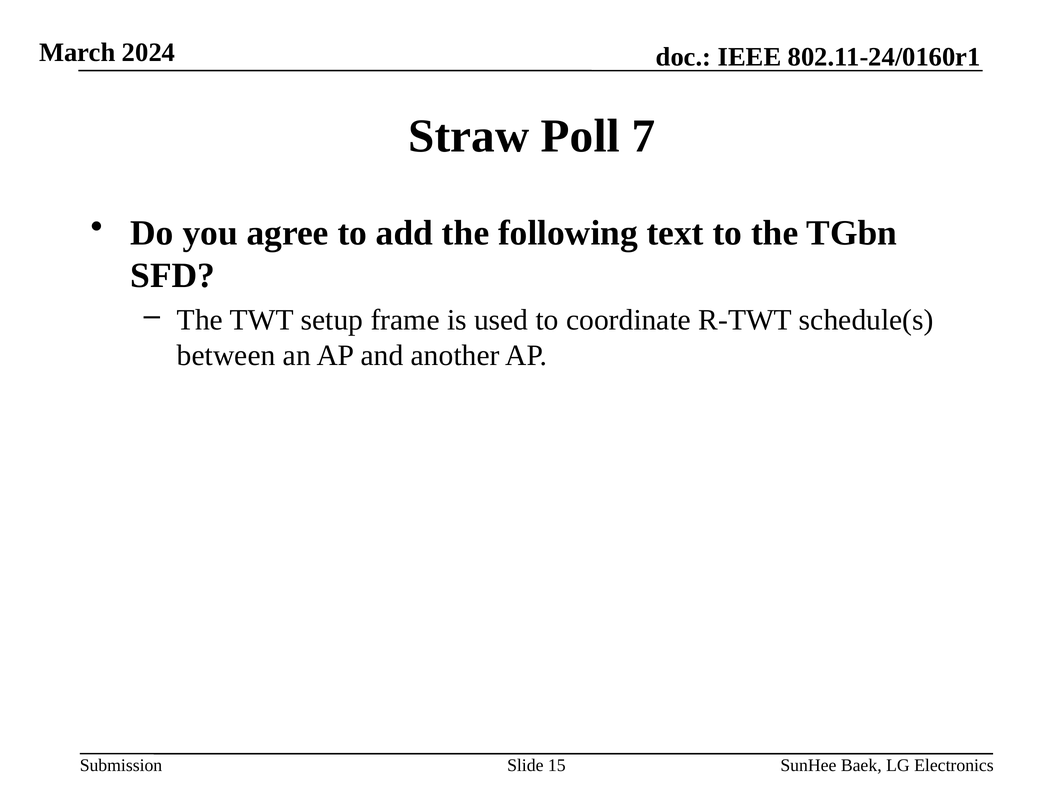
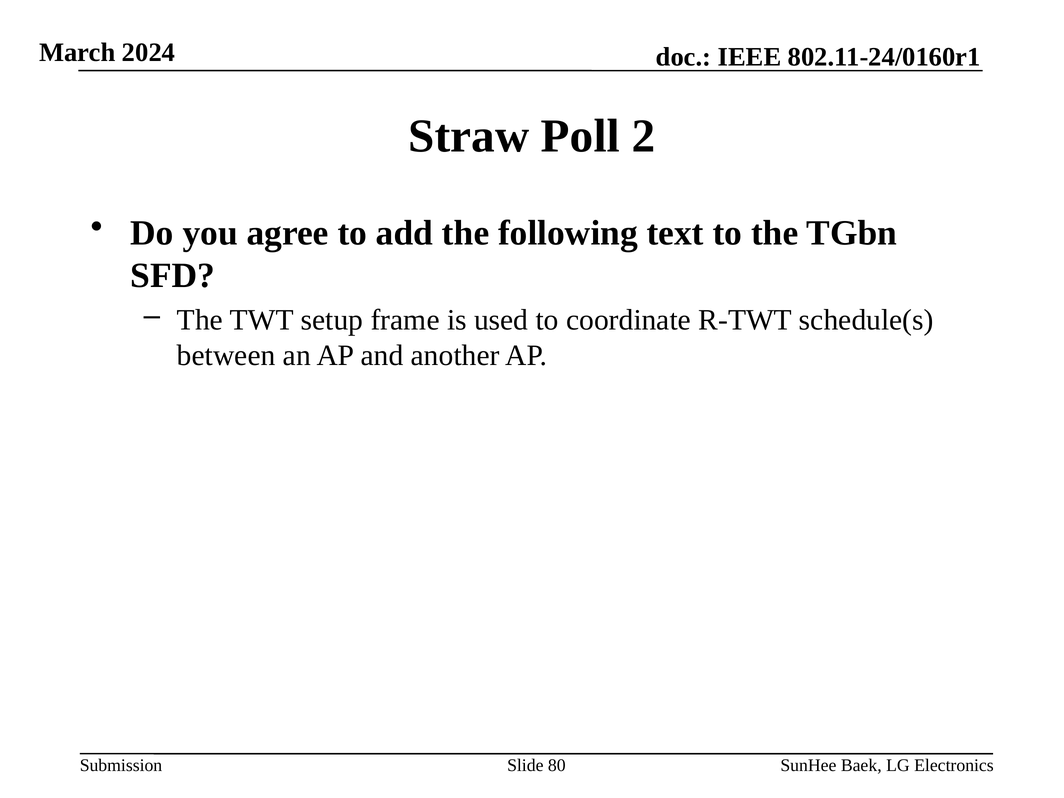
7: 7 -> 2 (643, 136)
15: 15 -> 80 (557, 765)
